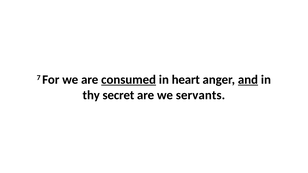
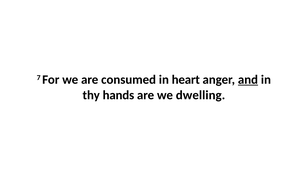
consumed underline: present -> none (129, 80)
secret: secret -> hands (118, 95)
servants: servants -> dwelling (201, 95)
